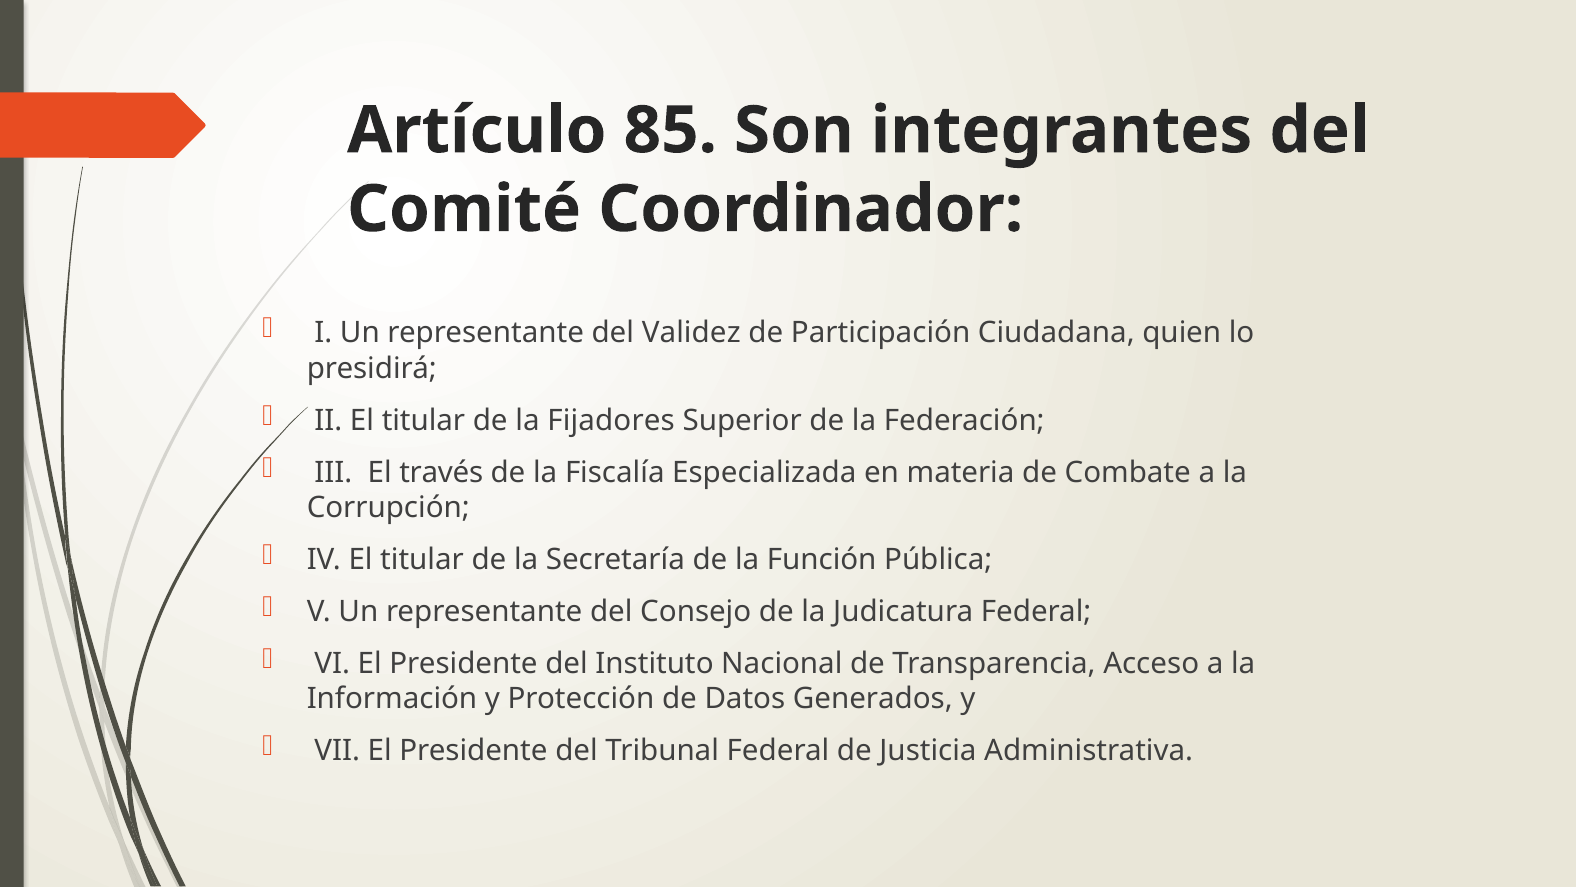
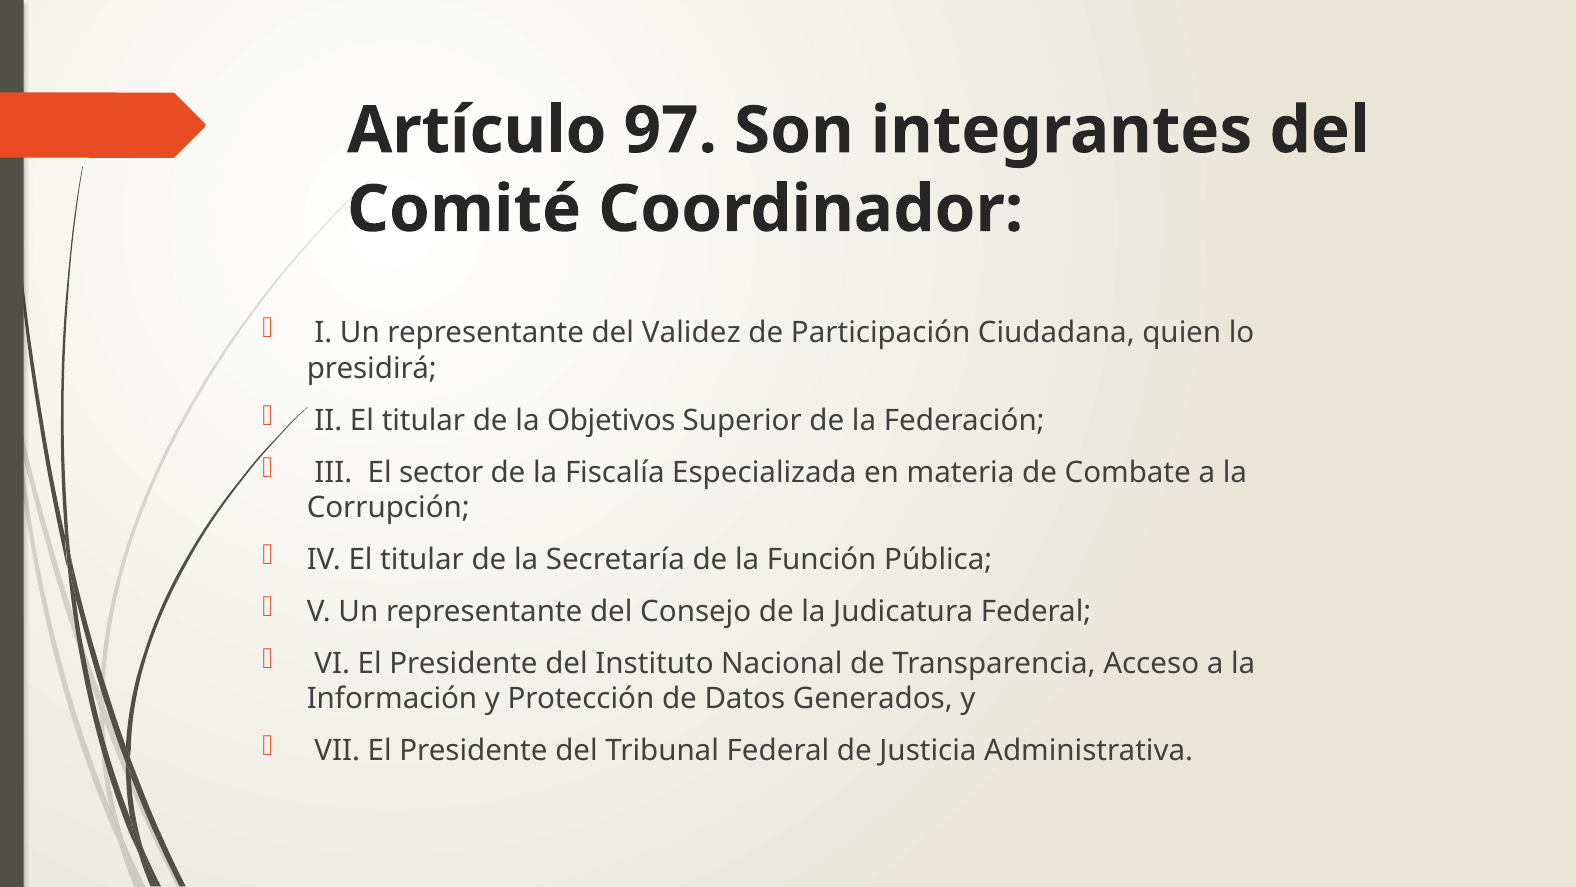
85: 85 -> 97 (670, 131)
Fijadores: Fijadores -> Objetivos (611, 420)
través: través -> sector (441, 472)
